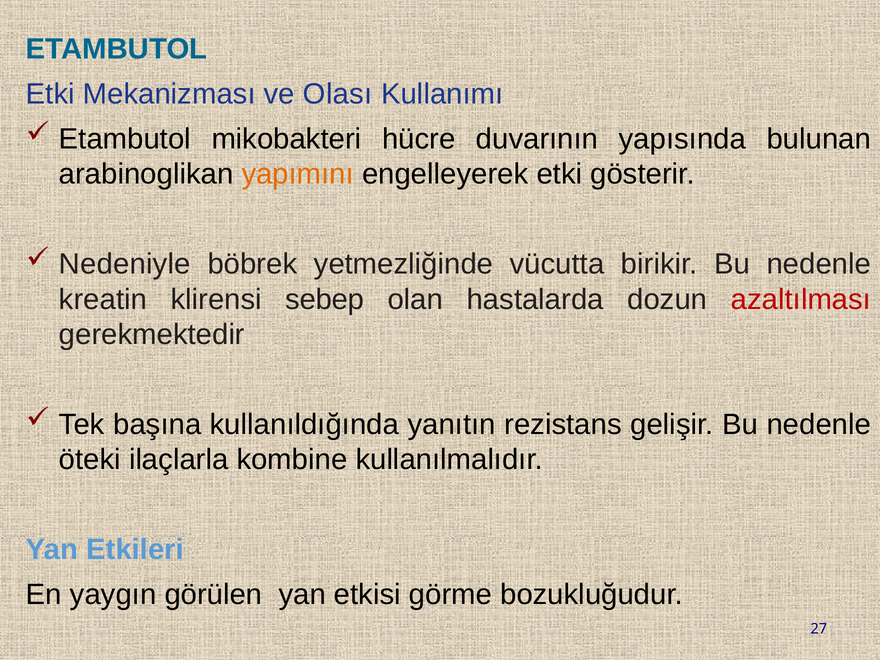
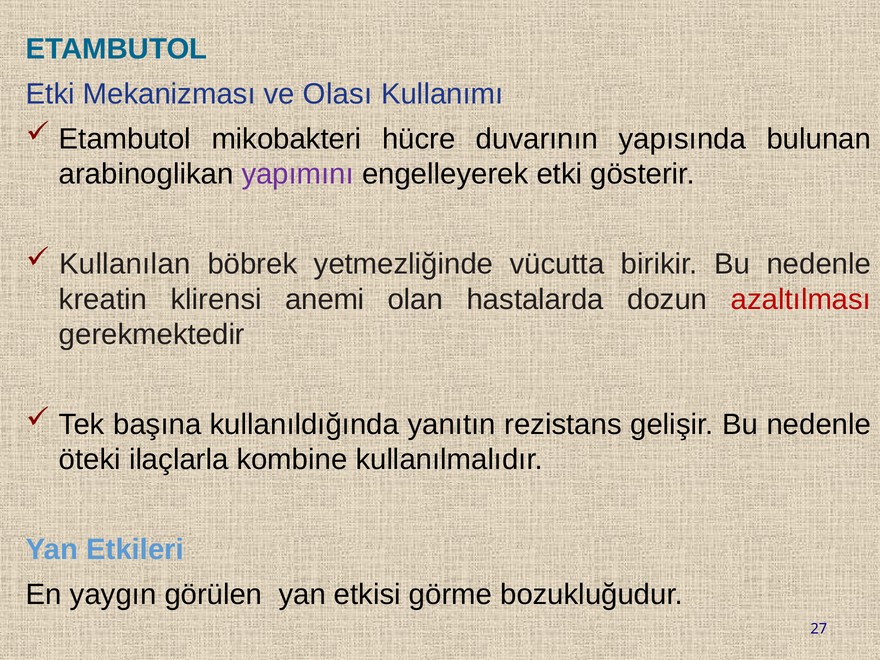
yapımını colour: orange -> purple (298, 174)
Nedeniyle: Nedeniyle -> Kullanılan (125, 264)
sebep: sebep -> anemi (325, 299)
